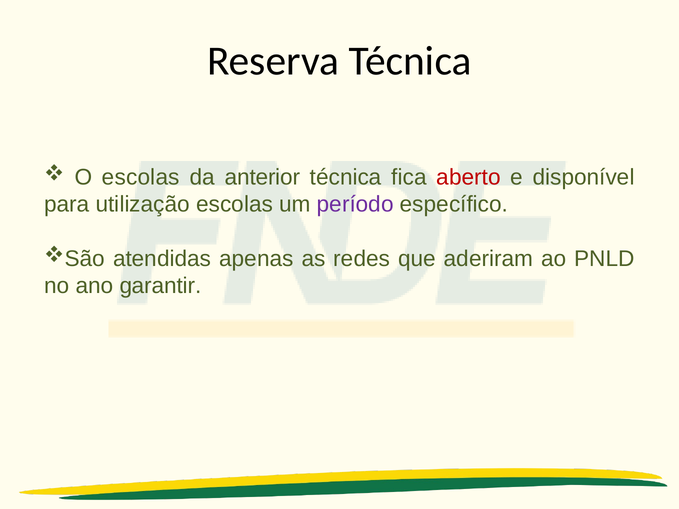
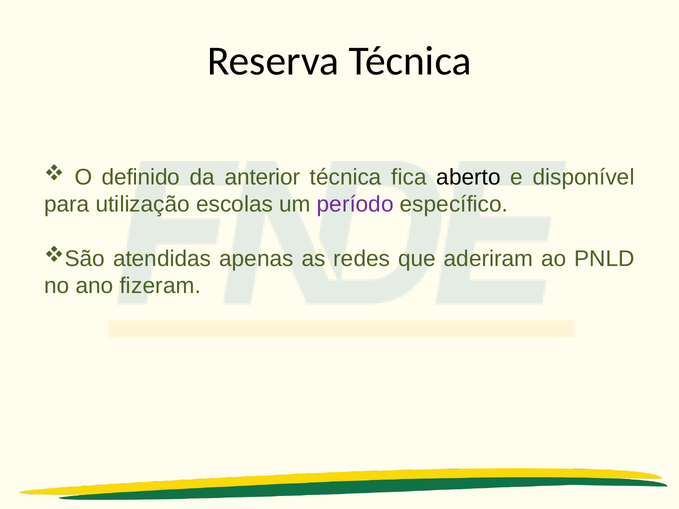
O escolas: escolas -> definido (141, 177)
aberto colour: red -> black (469, 177)
garantir: garantir -> fizeram (160, 286)
